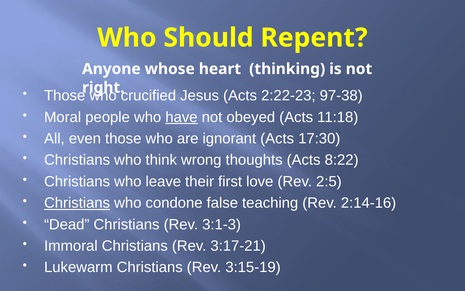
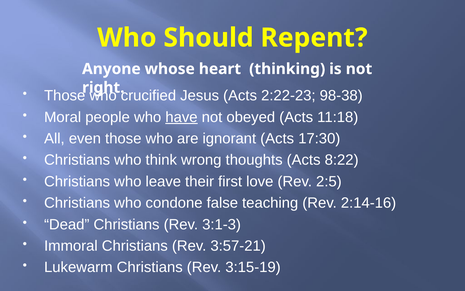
97-38: 97-38 -> 98-38 (341, 96)
Christians underline: present -> none (77, 203)
3:17-21: 3:17-21 -> 3:57-21 (238, 246)
